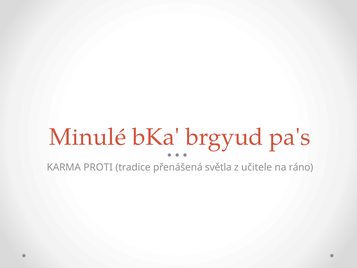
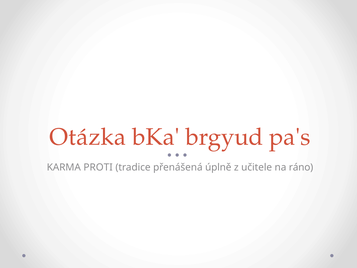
Minulé: Minulé -> Otázka (88, 137)
světla: světla -> úplně (218, 167)
